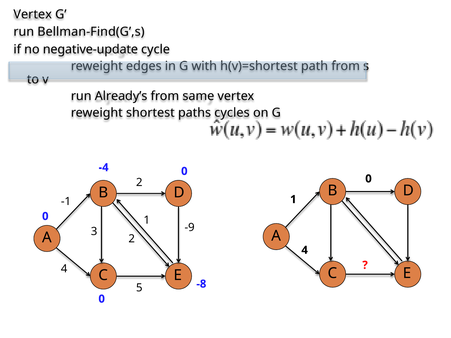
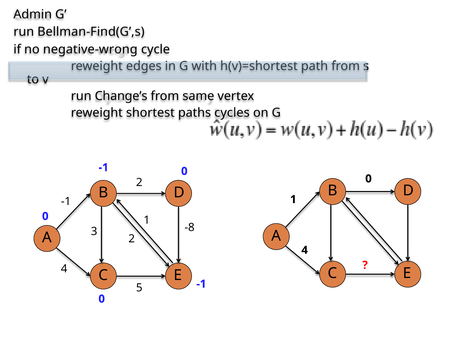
Vertex: Vertex -> Admin (33, 14)
negative-update: negative-update -> negative-wrong (90, 49)
Already’s: Already’s -> Change’s (121, 96)
-4: -4 -> -1 (104, 168)
-9: -9 -> -8 (190, 228)
-8: -8 -> -1 (201, 284)
